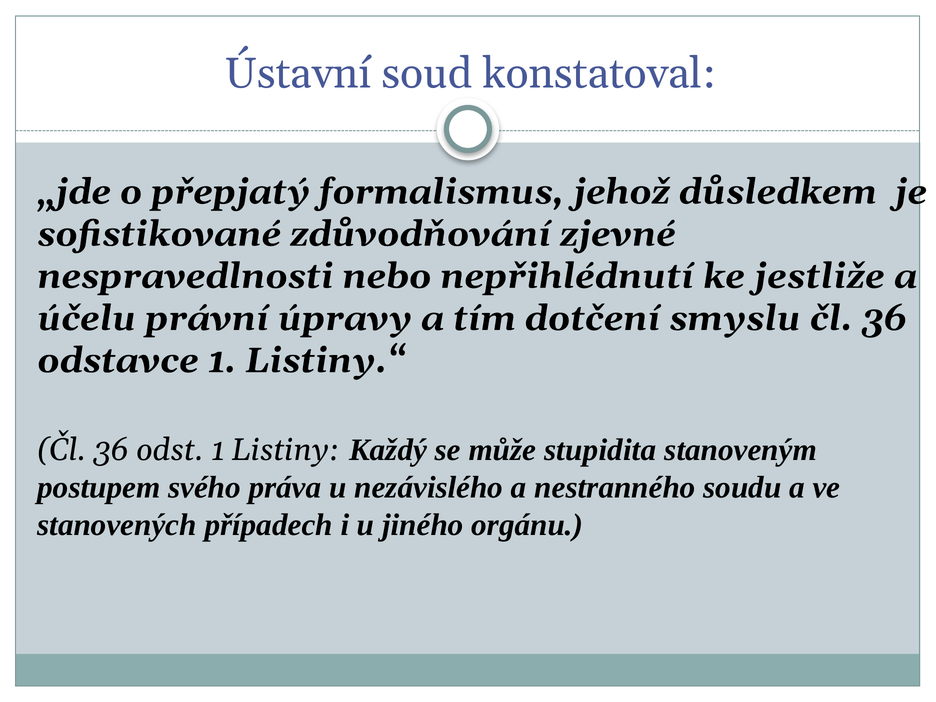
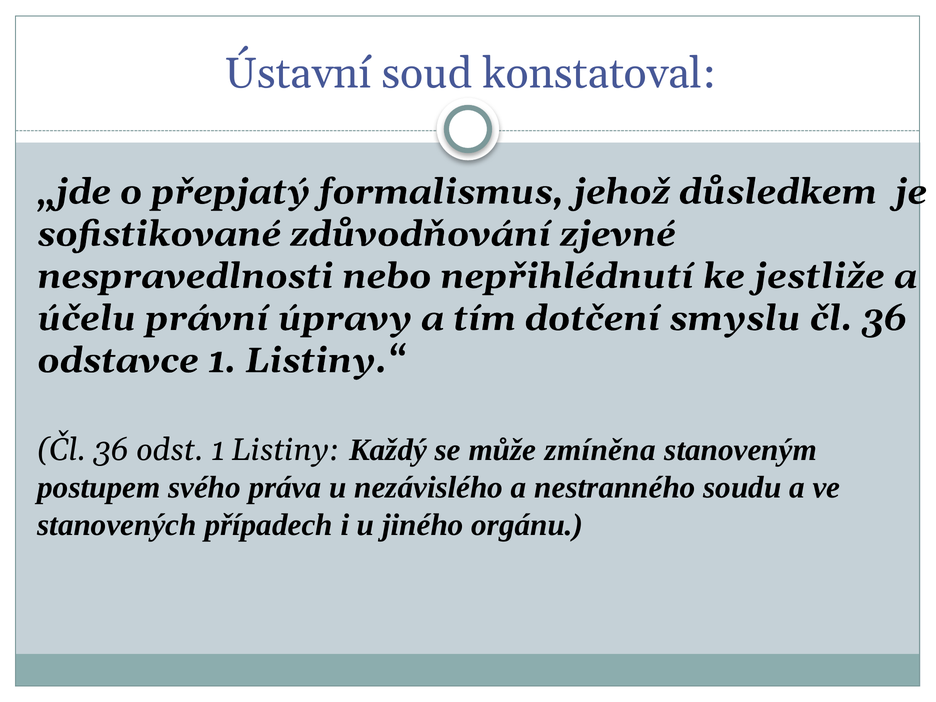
stupidita: stupidita -> zmíněna (600, 450)
